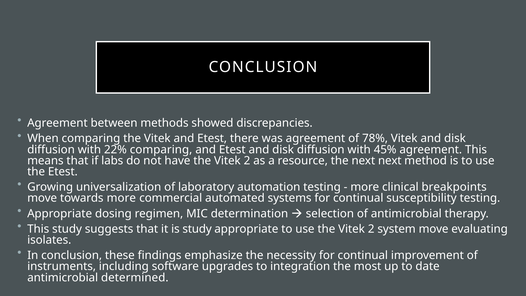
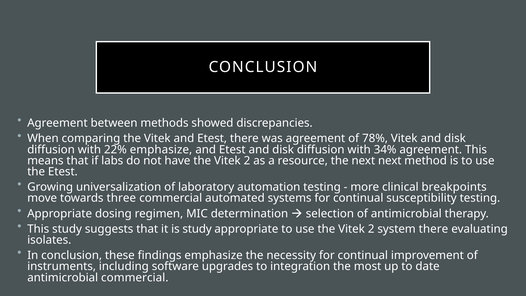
22% comparing: comparing -> emphasize (161, 149)
45%: 45% -> 34% (385, 149)
towards more: more -> three (121, 198)
system move: move -> there (433, 229)
antimicrobial determined: determined -> commercial (135, 277)
